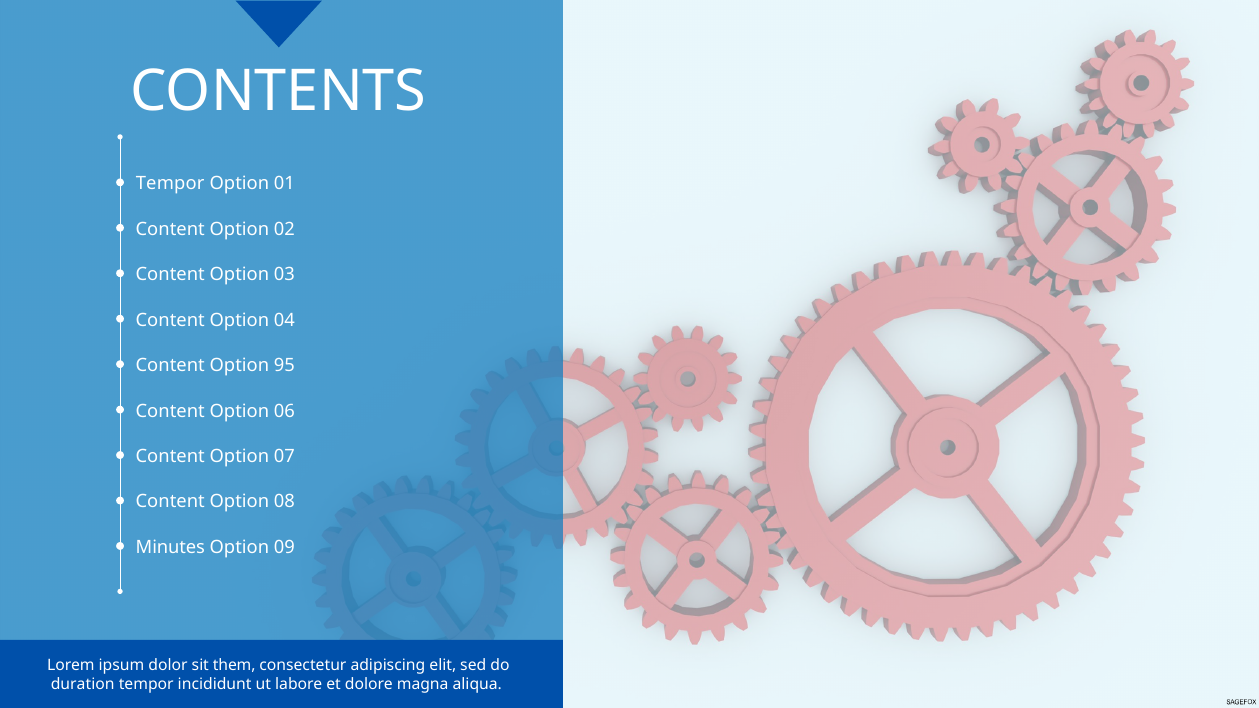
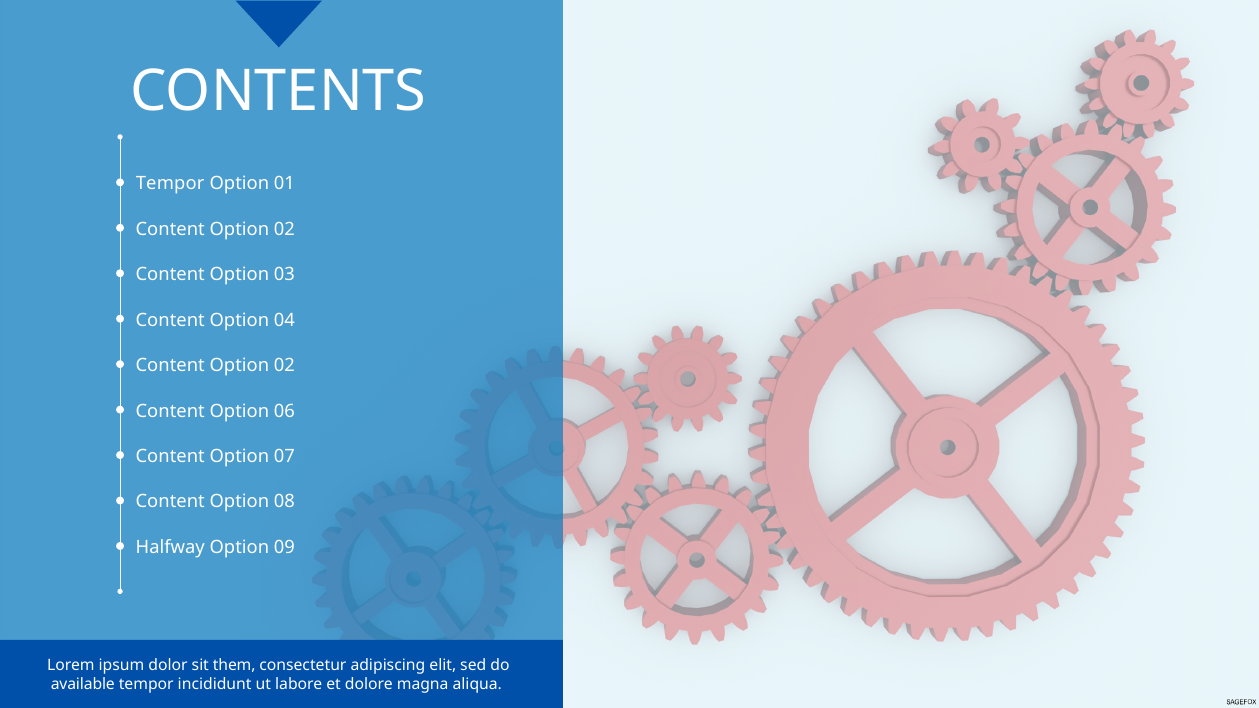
95: 95 -> 02 (284, 366)
Minutes: Minutes -> Halfway (170, 547)
duration: duration -> available (83, 684)
